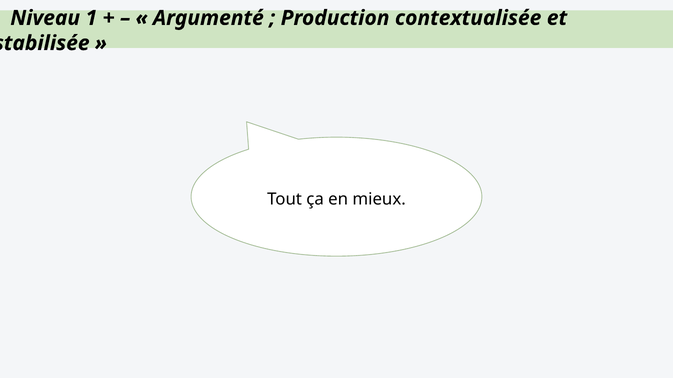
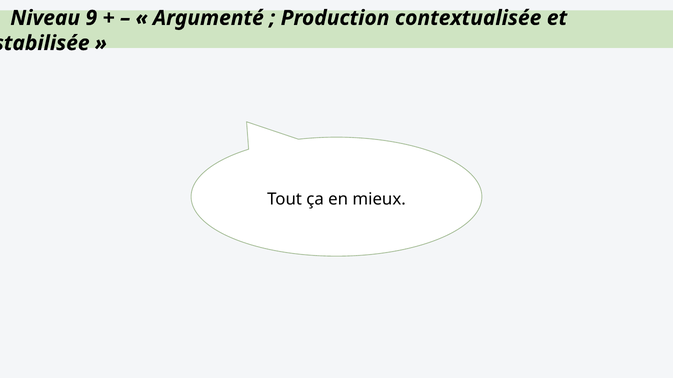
1: 1 -> 9 (91, 18)
